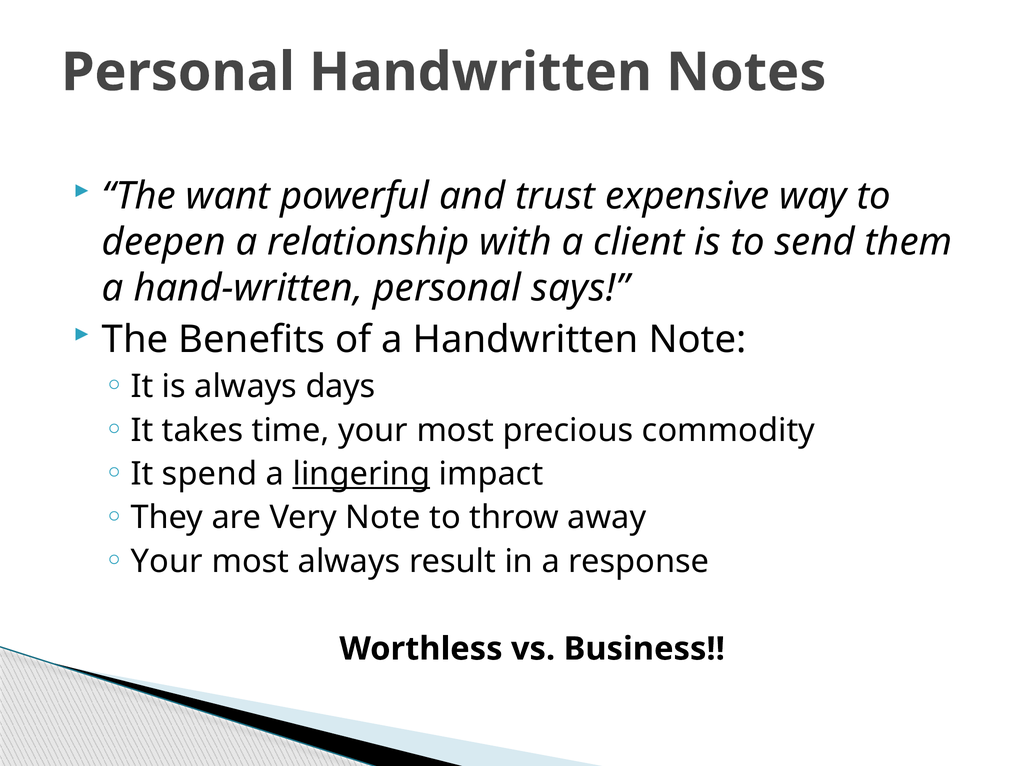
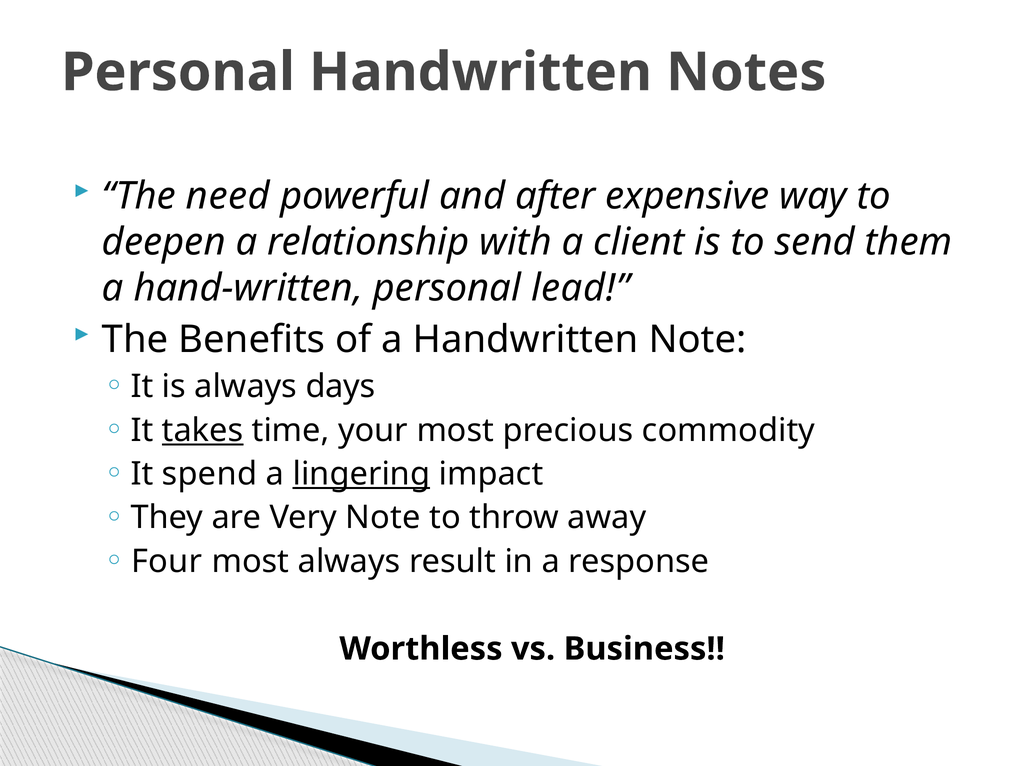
want: want -> need (228, 196)
trust: trust -> after (555, 196)
says: says -> lead (580, 288)
takes underline: none -> present (203, 430)
Your: Your -> Four (167, 561)
